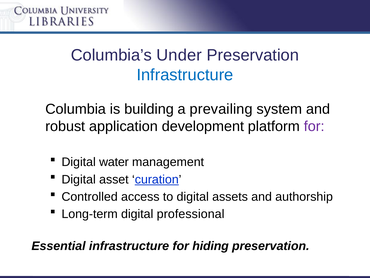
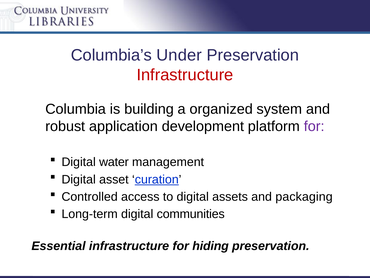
Infrastructure colour: blue -> red (185, 75)
prevailing: prevailing -> organized (221, 109)
authorship: authorship -> packaging (304, 196)
professional: professional -> communities (191, 214)
